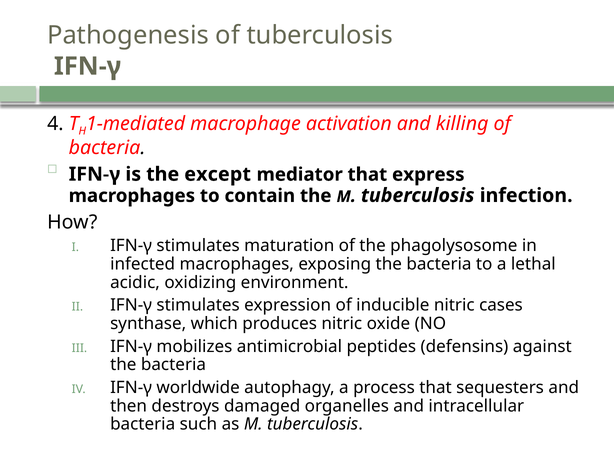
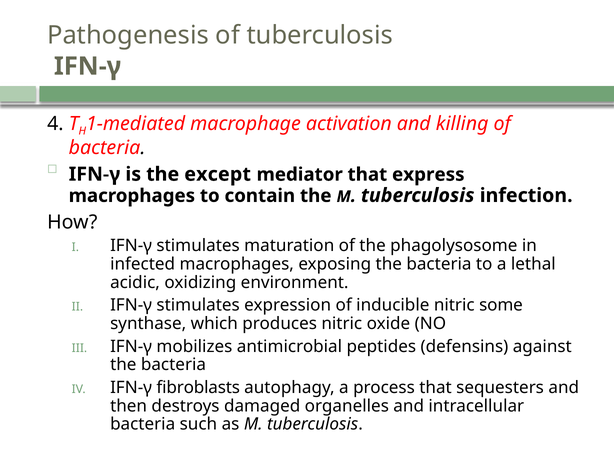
cases: cases -> some (501, 305)
worldwide: worldwide -> fibroblasts (198, 387)
